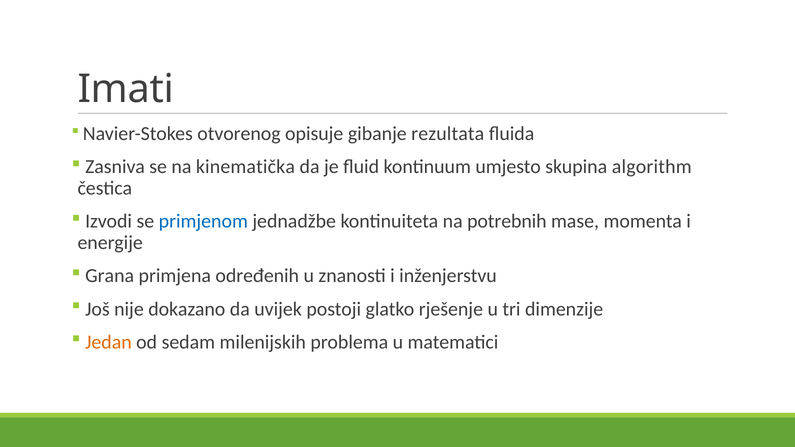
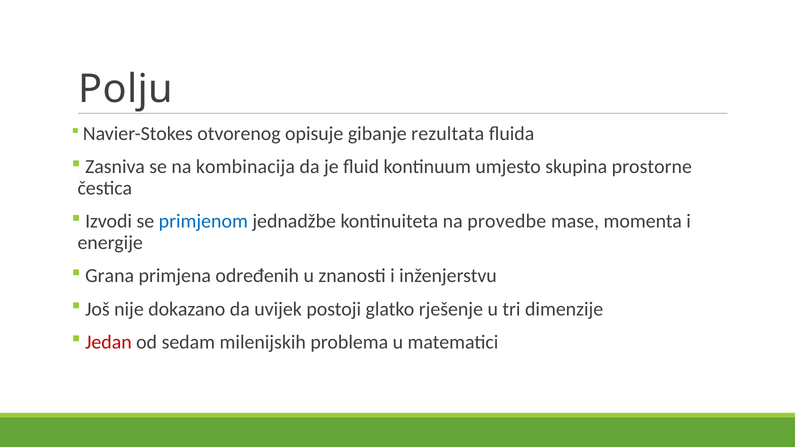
Imati: Imati -> Polju (126, 89)
kinematička: kinematička -> kombinacija (245, 167)
algorithm: algorithm -> prostorne (652, 167)
potrebnih: potrebnih -> provedbe (507, 222)
Jedan colour: orange -> red (108, 342)
